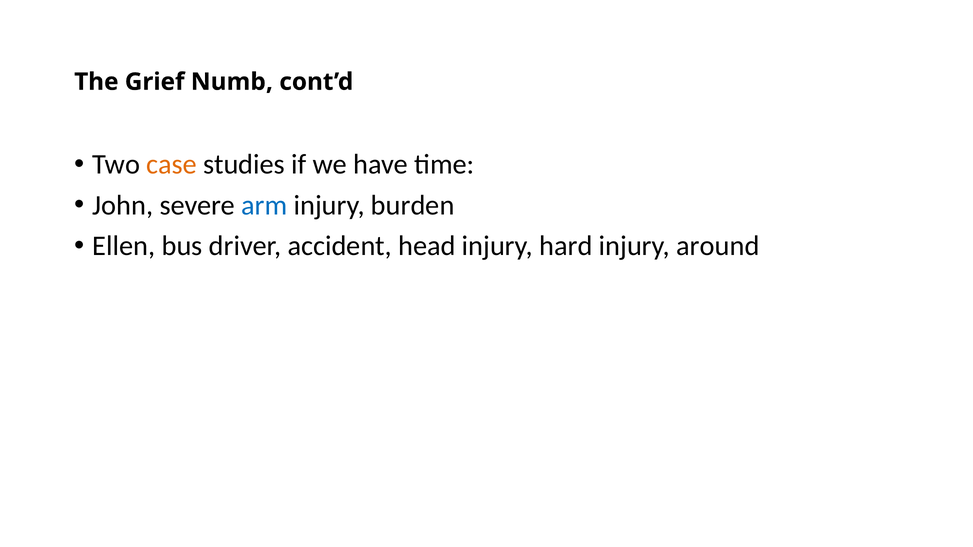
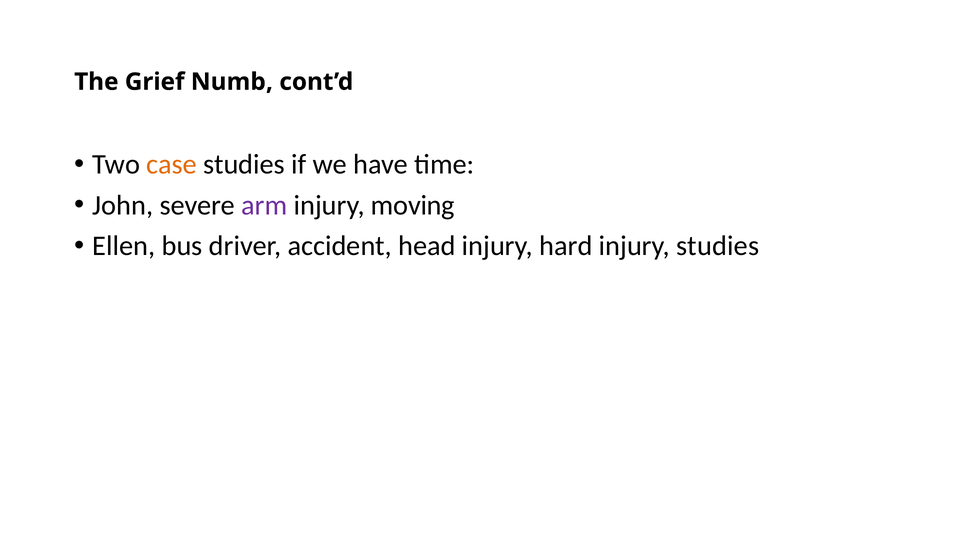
arm colour: blue -> purple (264, 205)
burden: burden -> moving (413, 205)
injury around: around -> studies (718, 246)
